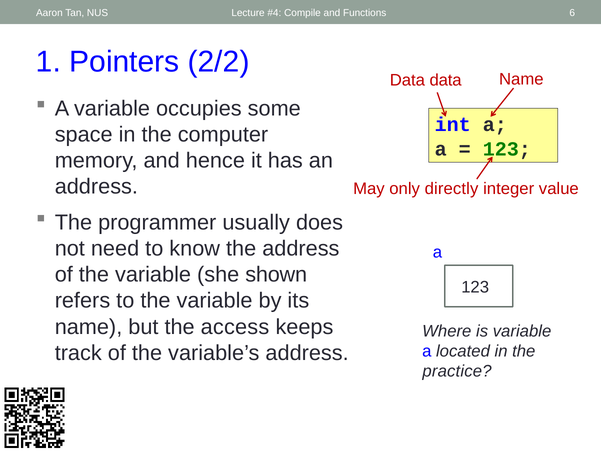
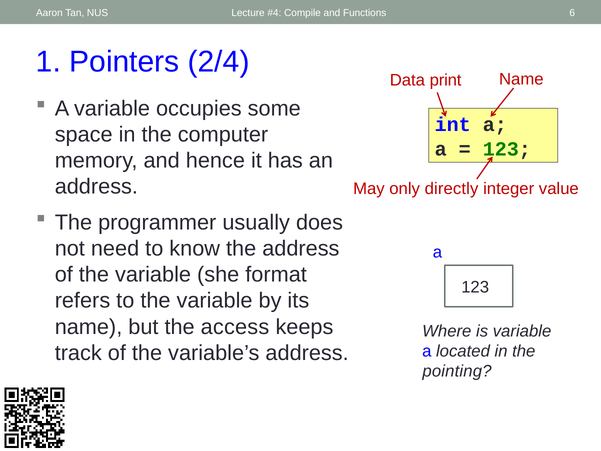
2/2: 2/2 -> 2/4 (219, 62)
Data data: data -> print (446, 80)
shown: shown -> format (276, 275)
practice: practice -> pointing (457, 371)
